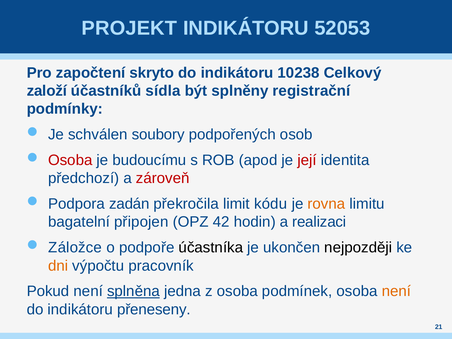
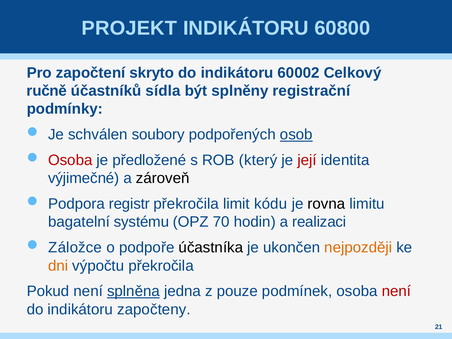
52053: 52053 -> 60800 (342, 28)
10238: 10238 -> 60002 (299, 73)
založí: založí -> ručně (47, 91)
osob underline: none -> present (296, 135)
budoucímu: budoucímu -> předložené (149, 160)
apod: apod -> který (258, 160)
předchozí: předchozí -> výjimečné (84, 178)
zároveň colour: red -> black (163, 178)
zadán: zadán -> registr (129, 204)
rovna colour: orange -> black (326, 204)
připojen: připojen -> systému (141, 222)
42: 42 -> 70 (221, 222)
nejpozději colour: black -> orange (358, 248)
výpočtu pracovník: pracovník -> překročila (161, 266)
z osoba: osoba -> pouze (237, 291)
není colour: orange -> red (396, 291)
přeneseny: přeneseny -> započteny (154, 309)
